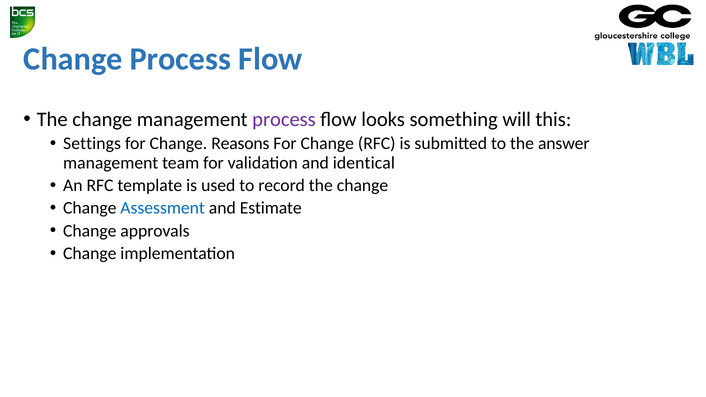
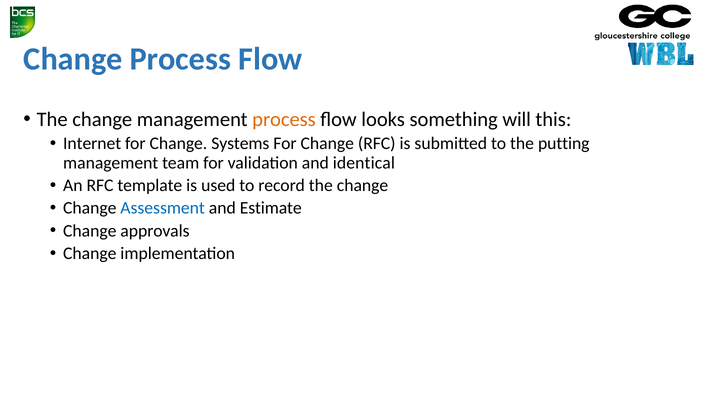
process colour: purple -> orange (284, 119)
Settings: Settings -> Internet (92, 144)
Reasons: Reasons -> Systems (240, 144)
answer: answer -> putting (564, 144)
